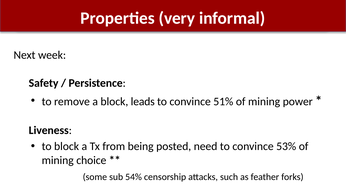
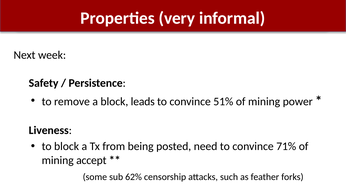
53%: 53% -> 71% (286, 146)
choice: choice -> accept (91, 160)
54%: 54% -> 62% (134, 177)
